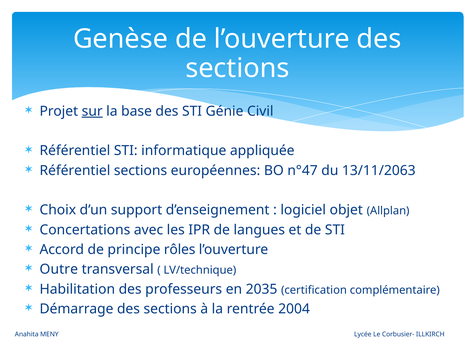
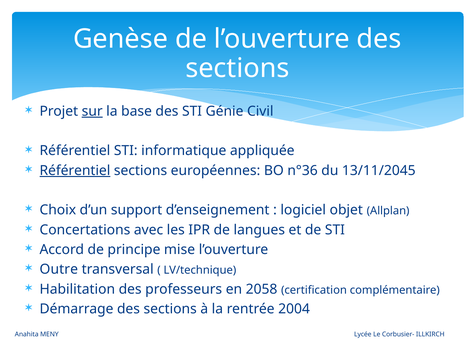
Référentiel underline: none -> present (75, 171)
n°47: n°47 -> n°36 (303, 171)
13/11/2063: 13/11/2063 -> 13/11/2045 (379, 171)
rôles: rôles -> mise (180, 250)
2035: 2035 -> 2058 (262, 289)
